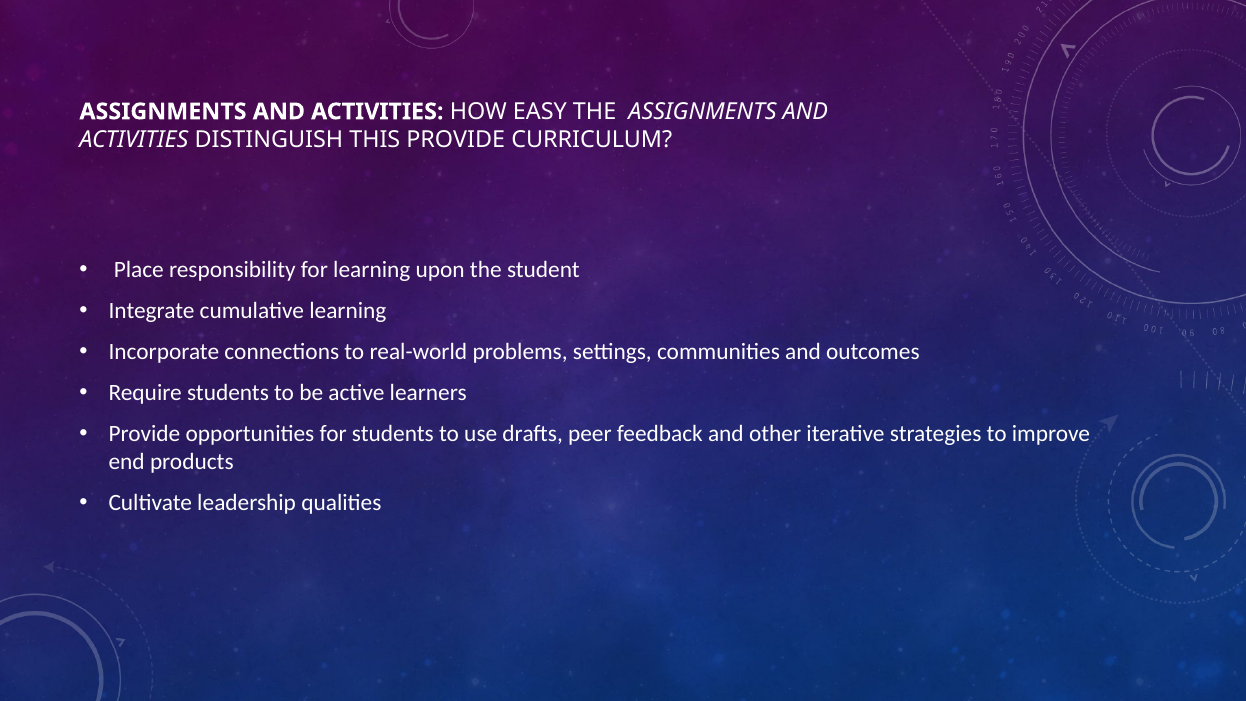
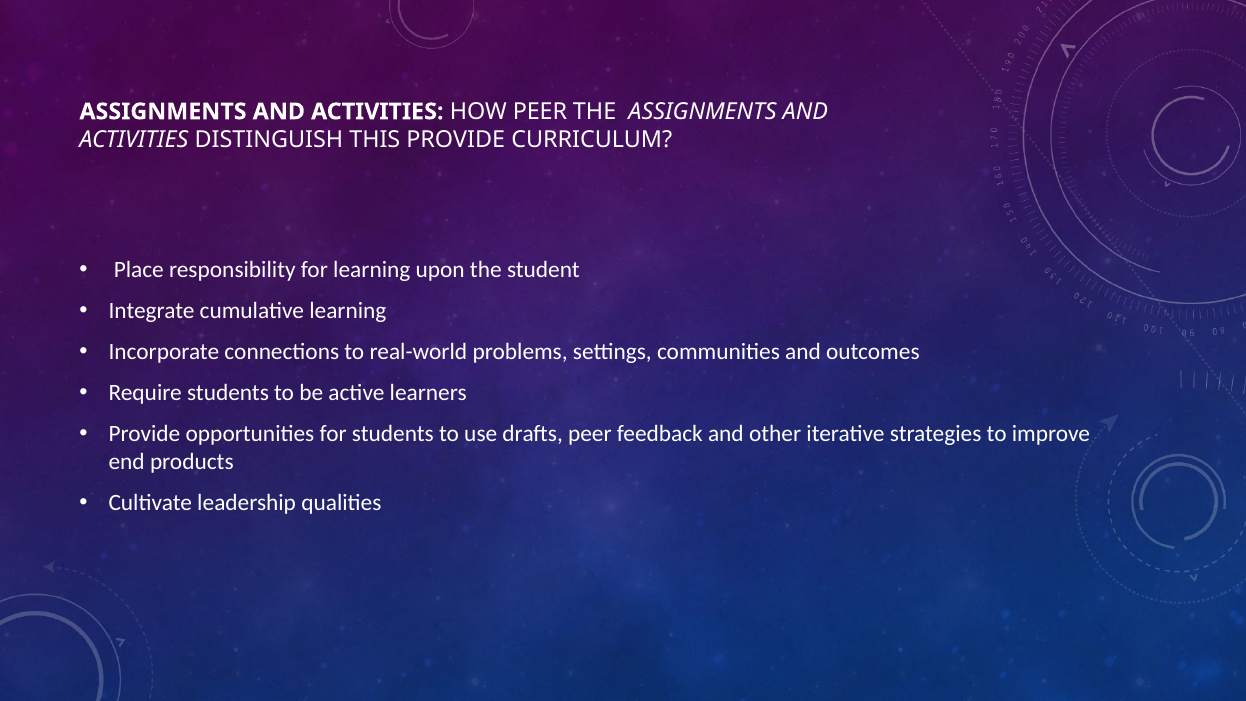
HOW EASY: EASY -> PEER (540, 112)
